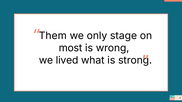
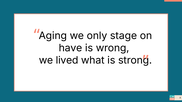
Them: Them -> Aging (53, 36)
most: most -> have (70, 48)
